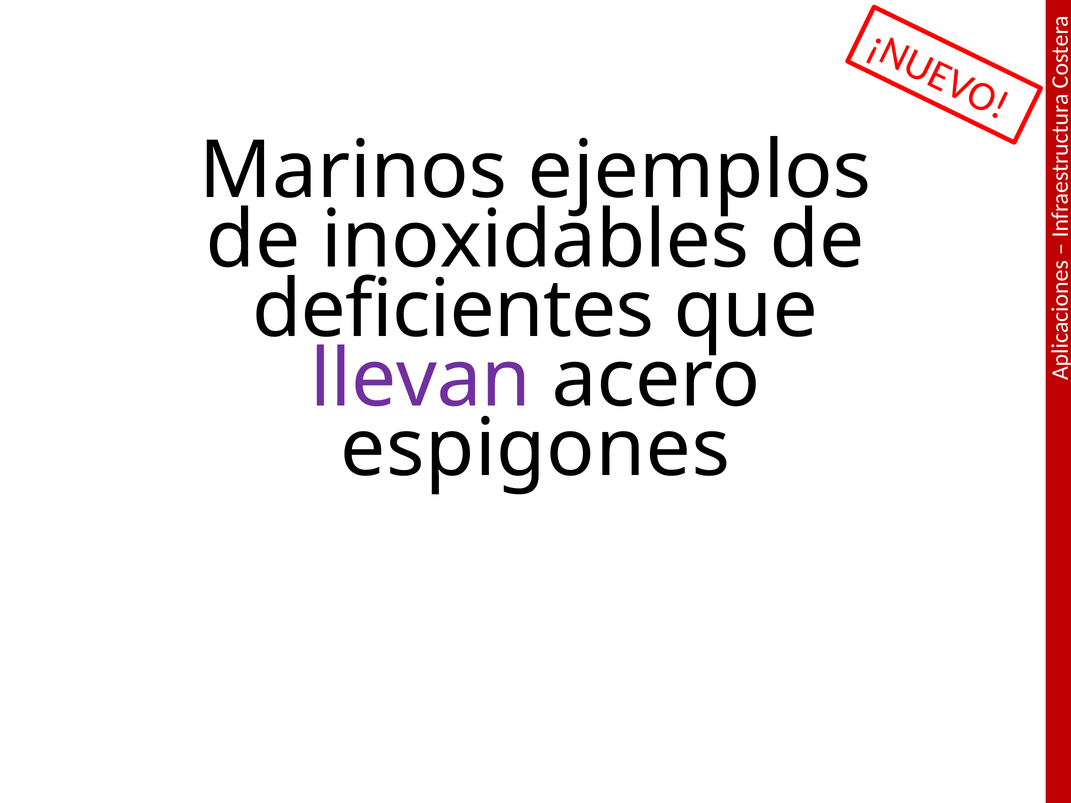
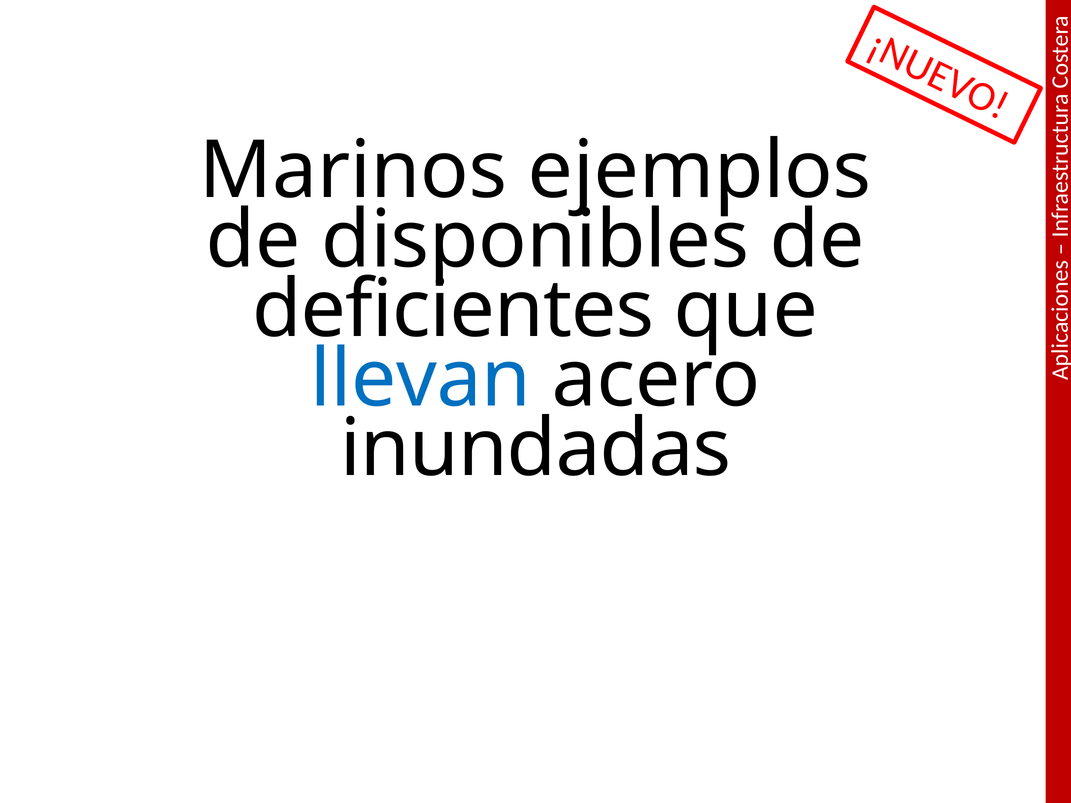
inoxidables: inoxidables -> disponibles (535, 240)
llevan colour: purple -> blue (421, 379)
espigones: espigones -> inundadas (536, 449)
